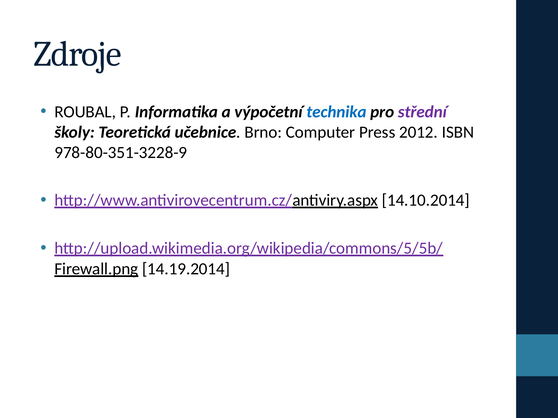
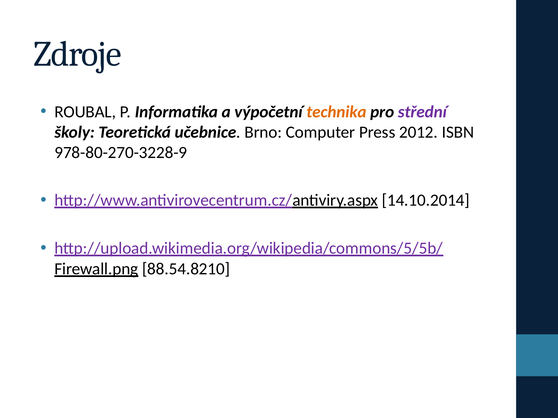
technika colour: blue -> orange (336, 112)
978-80-351-3228-9: 978-80-351-3228-9 -> 978-80-270-3228-9 (121, 153)
14.19.2014: 14.19.2014 -> 88.54.8210 (186, 269)
